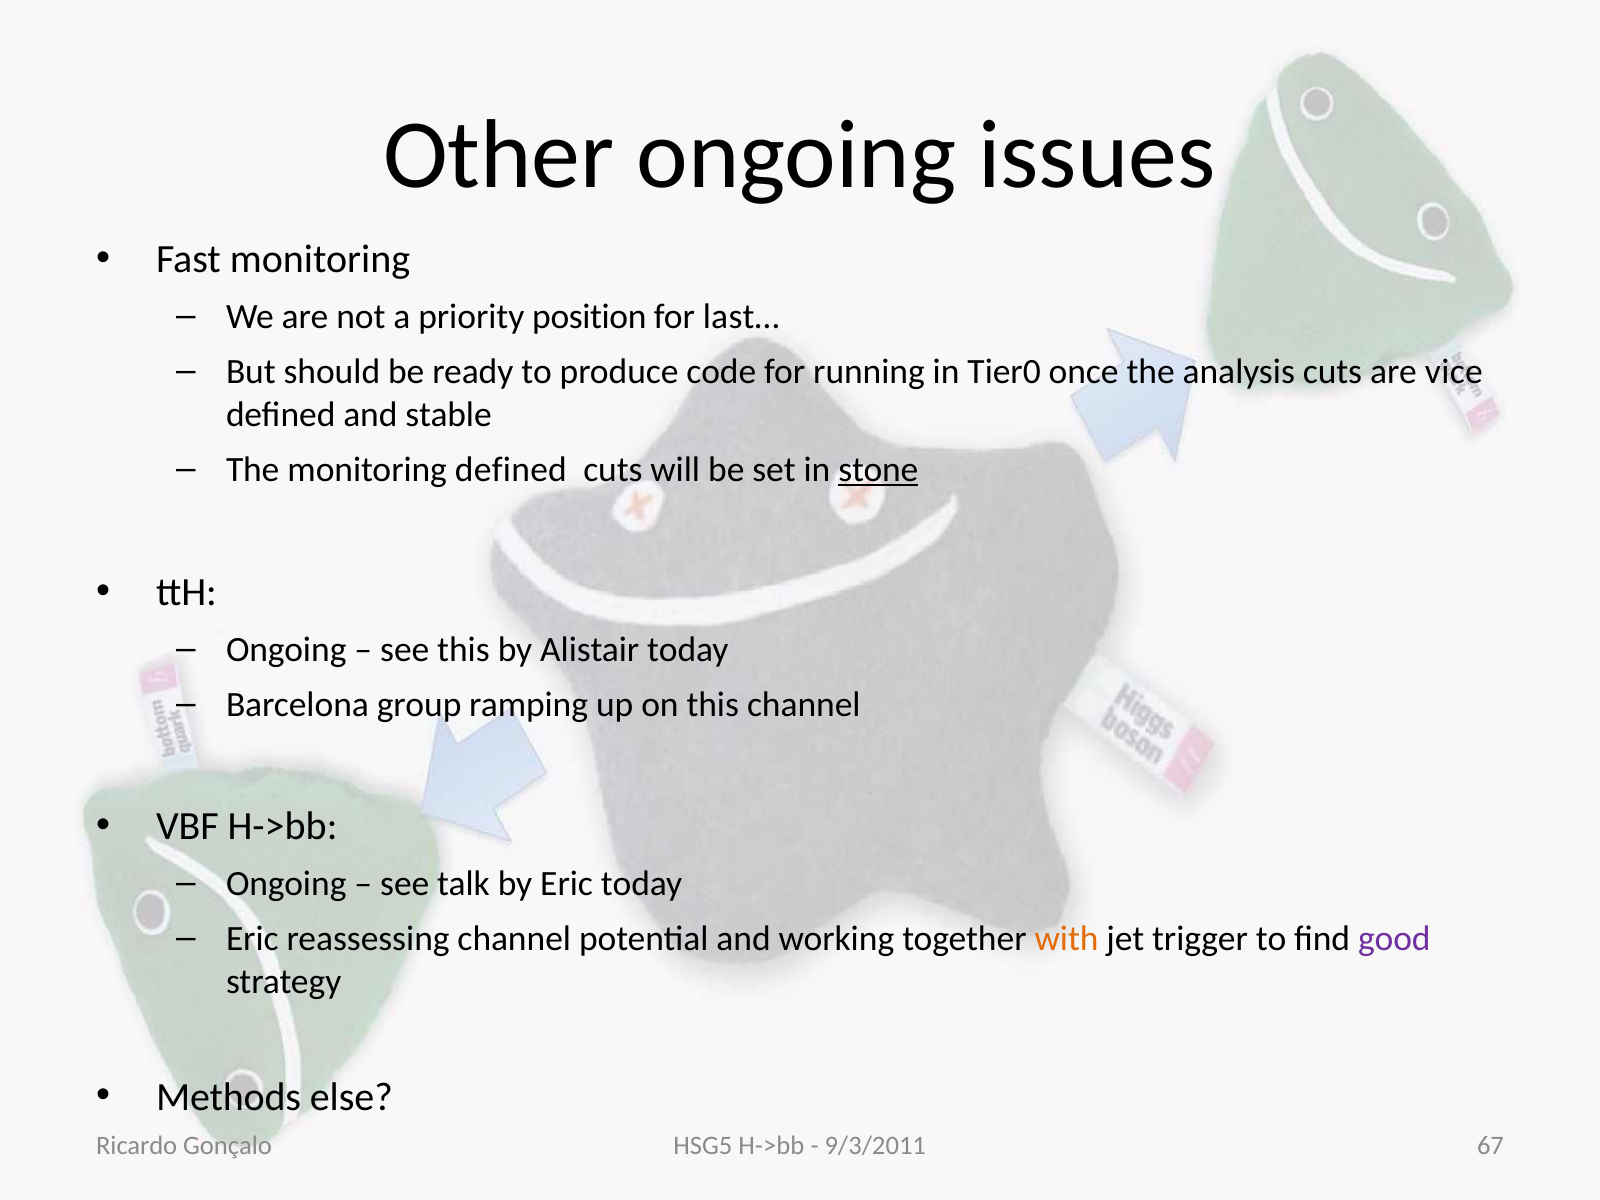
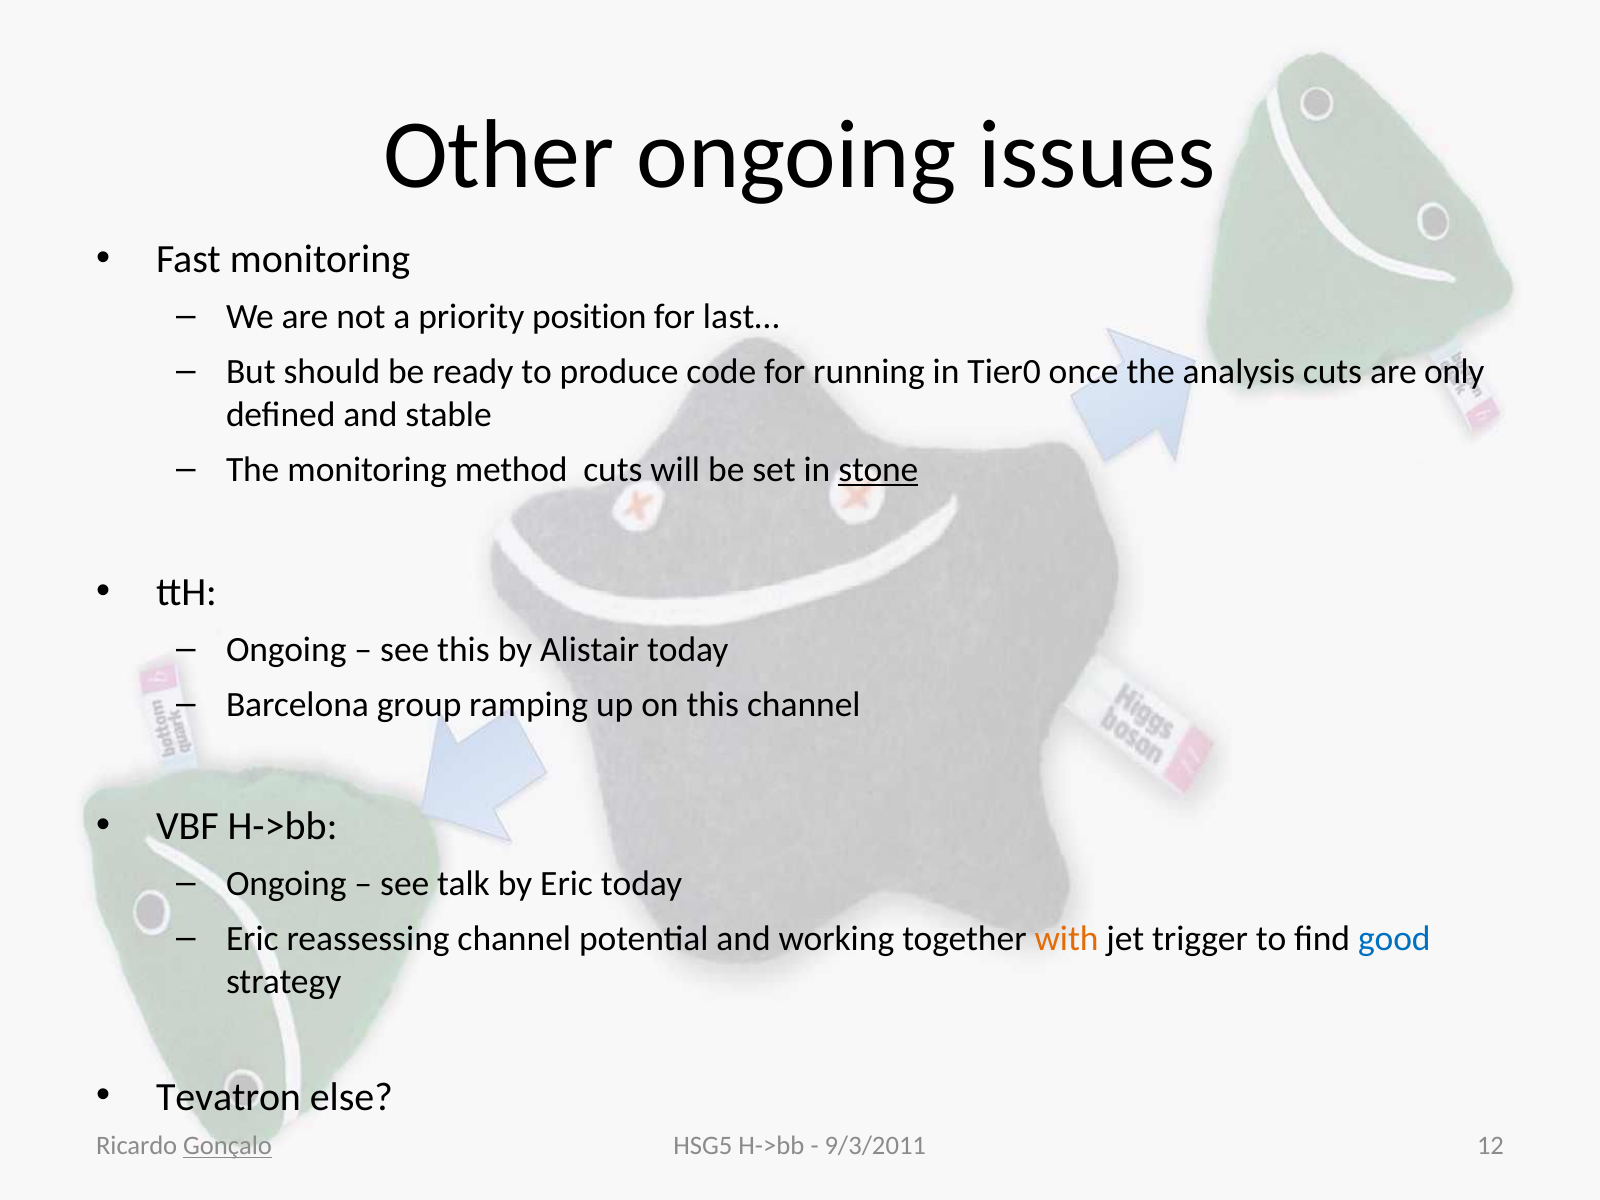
vice: vice -> only (1454, 372)
monitoring defined: defined -> method (511, 470)
good colour: purple -> blue (1394, 939)
Methods: Methods -> Tevatron (229, 1097)
67: 67 -> 12 (1490, 1146)
Gonçalo underline: none -> present (228, 1146)
